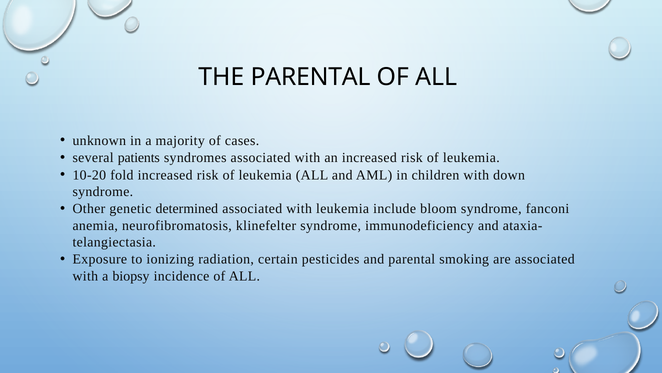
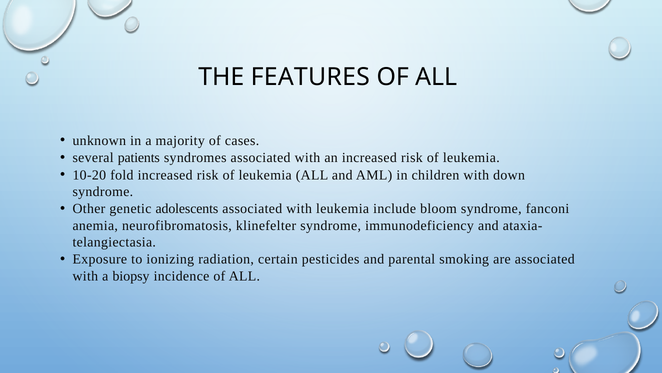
THE PARENTAL: PARENTAL -> FEATURES (310, 77)
determined: determined -> adolescents (187, 209)
